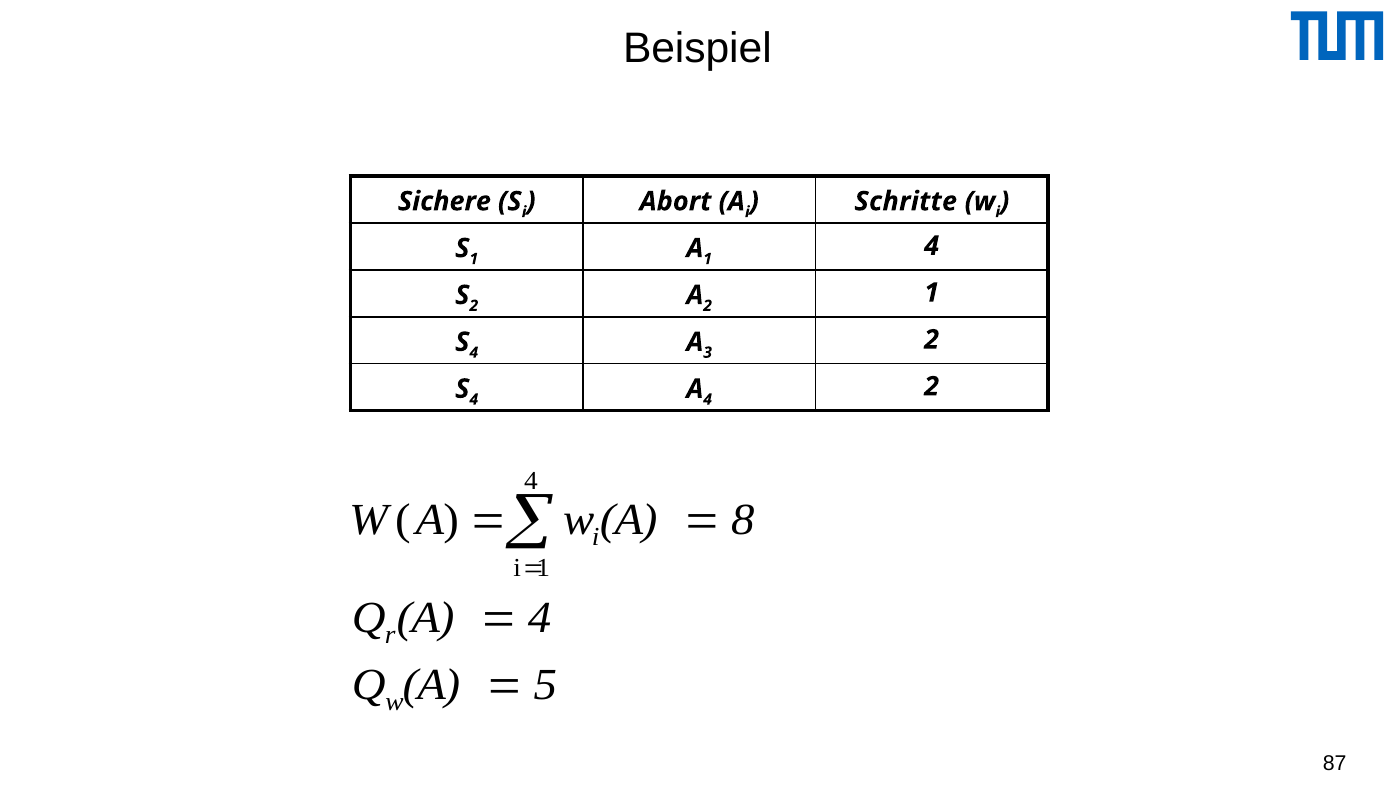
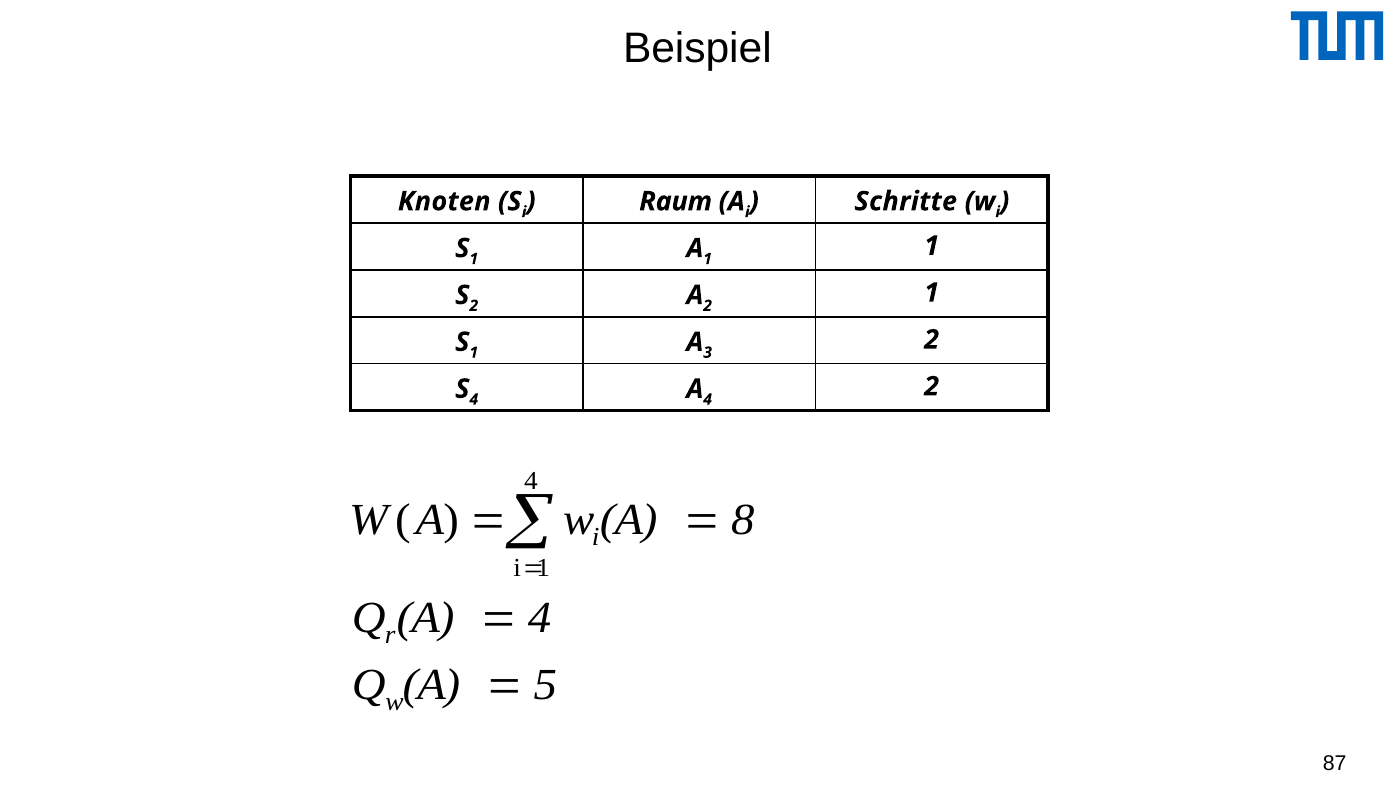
Sichere: Sichere -> Knoten (444, 201)
Abort: Abort -> Raum (676, 201)
1 4: 4 -> 1 (932, 246)
4: 4 -> 1 (474, 352)
